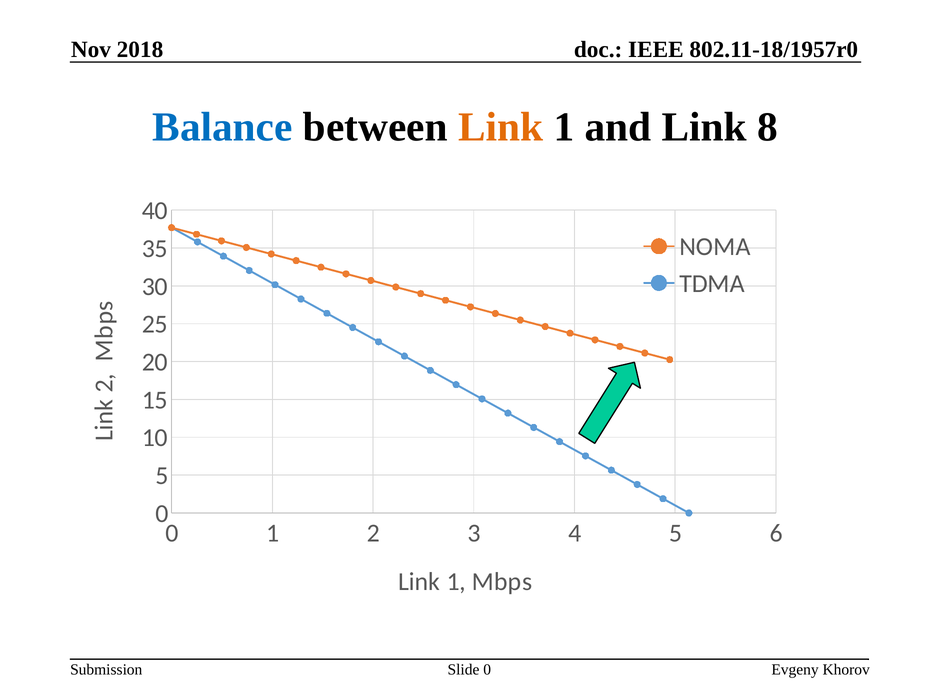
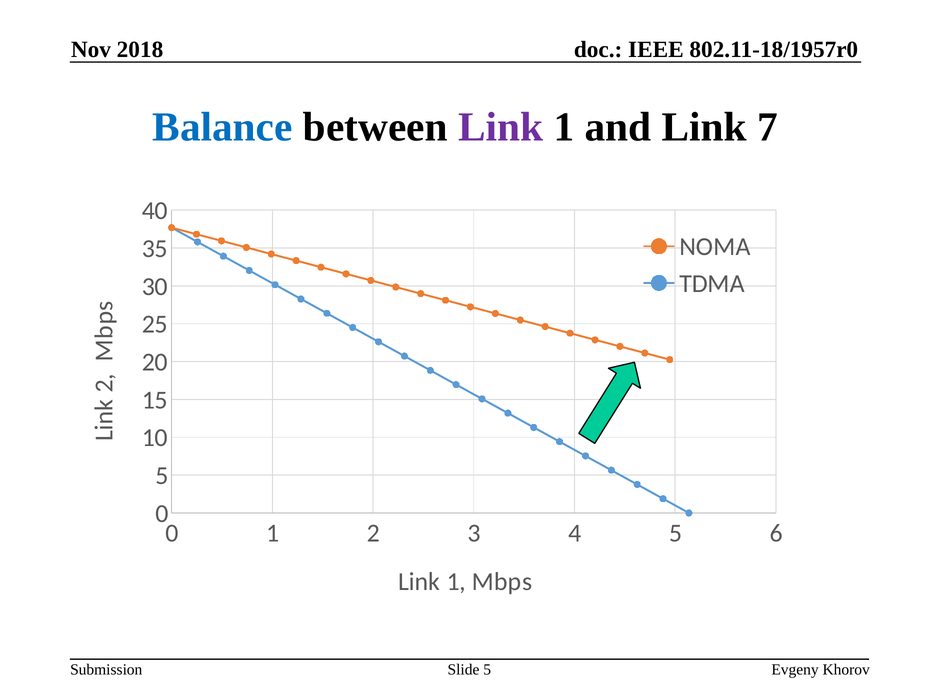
Link colour: orange -> purple (501, 127)
8: 8 -> 7 (768, 127)
Slide 0: 0 -> 5 (487, 670)
